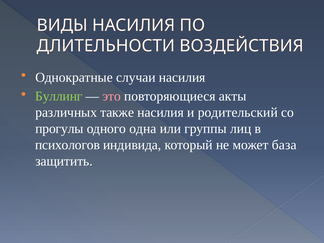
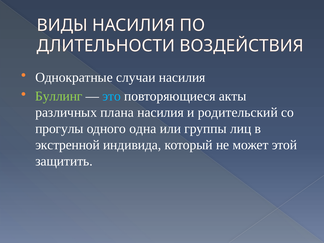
это colour: pink -> light blue (112, 96)
также: также -> плана (117, 112)
психологов: психологов -> экстренной (68, 145)
база: база -> этой (284, 145)
